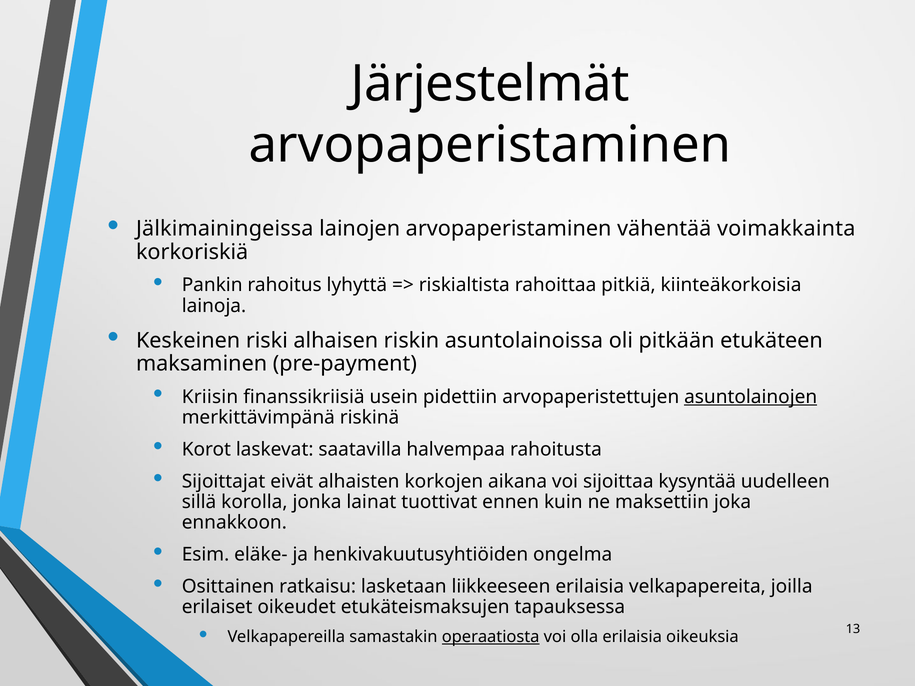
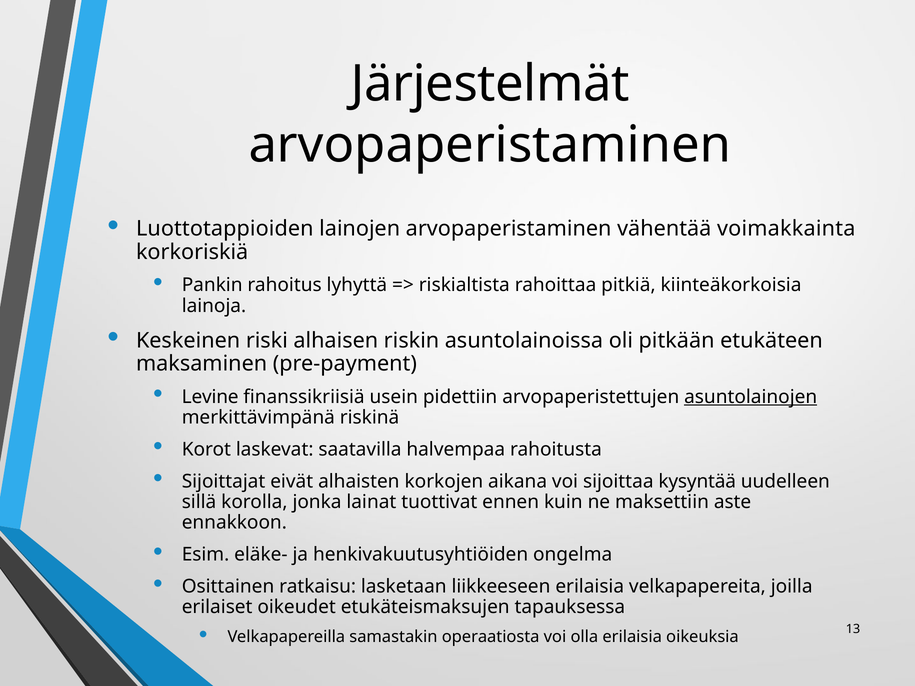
Jälkimainingeissa: Jälkimainingeissa -> Luottotappioiden (225, 229)
Kriisin: Kriisin -> Levine (210, 397)
joka: joka -> aste (733, 502)
operaatiosta underline: present -> none (491, 637)
